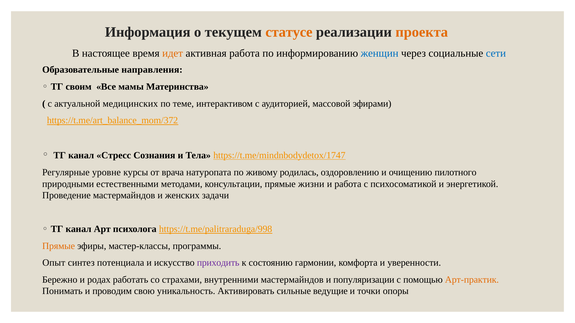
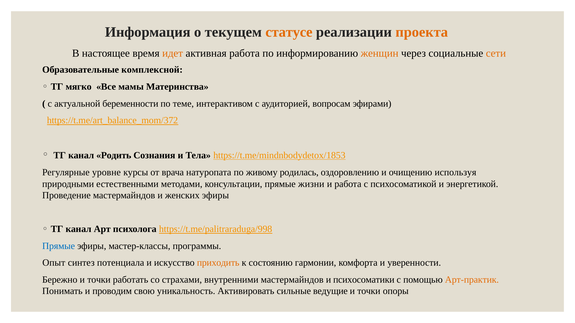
женщин colour: blue -> orange (380, 53)
сети colour: blue -> orange (496, 53)
направления: направления -> комплексной (152, 70)
своим: своим -> мягко (79, 87)
медицинских: медицинских -> беременности (130, 104)
массовой: массовой -> вопросам (331, 104)
Стресс: Стресс -> Родить (114, 156)
https://t.me/mindnbodydetox/1747: https://t.me/mindnbodydetox/1747 -> https://t.me/mindnbodydetox/1853 (279, 156)
пилотного: пилотного -> используя (455, 173)
женских задачи: задачи -> эфиры (215, 196)
Прямые colour: orange -> blue (59, 246)
приходить colour: purple -> orange (218, 263)
Бережно и родах: родах -> точки (99, 280)
популяризации: популяризации -> психосоматики (364, 280)
